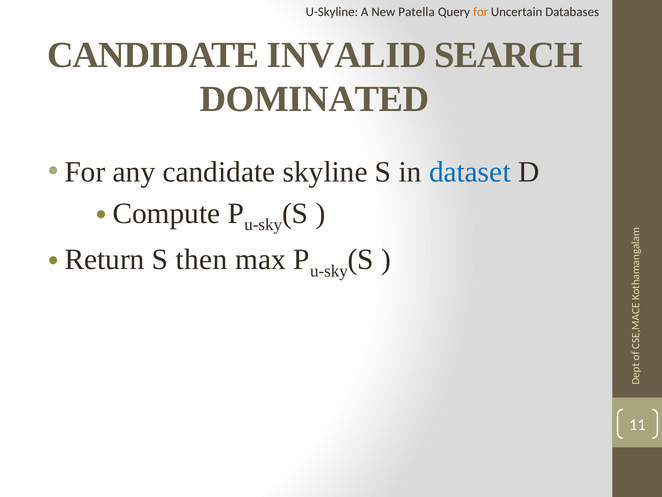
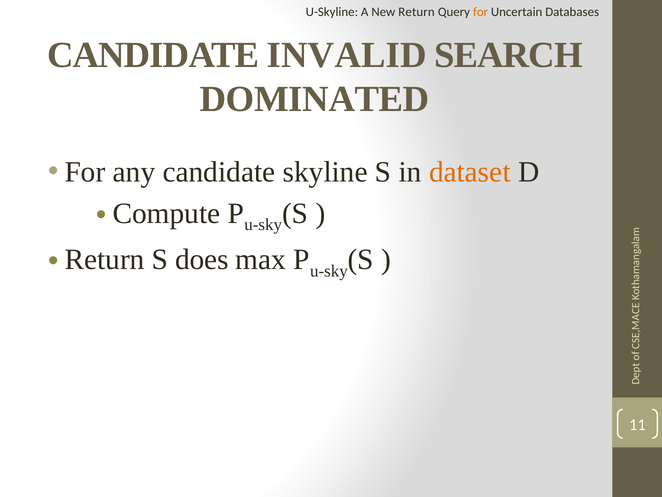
New Patella: Patella -> Return (417, 12)
dataset colour: blue -> orange (470, 172)
then: then -> does (202, 259)
